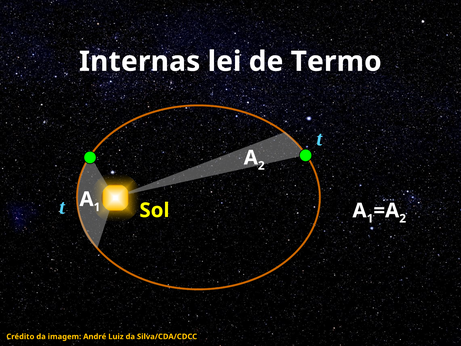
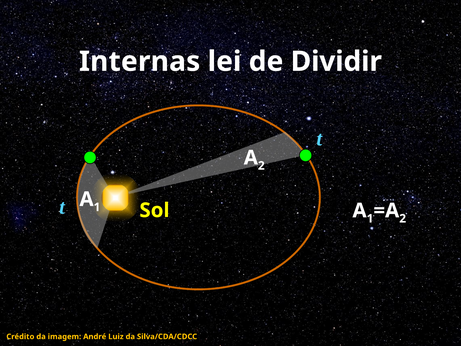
Termo: Termo -> Dividir (336, 62)
